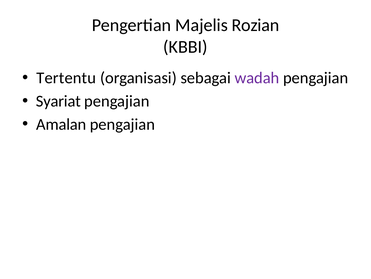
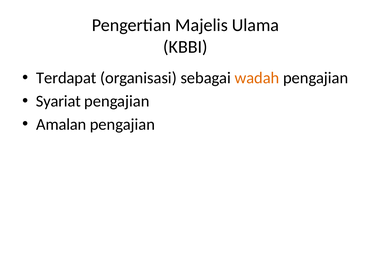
Rozian: Rozian -> Ulama (255, 25)
Tertentu: Tertentu -> Terdapat (66, 78)
wadah colour: purple -> orange (257, 78)
